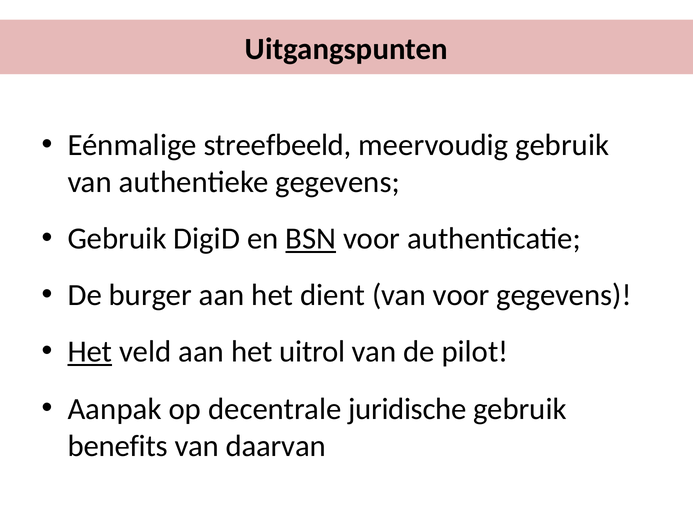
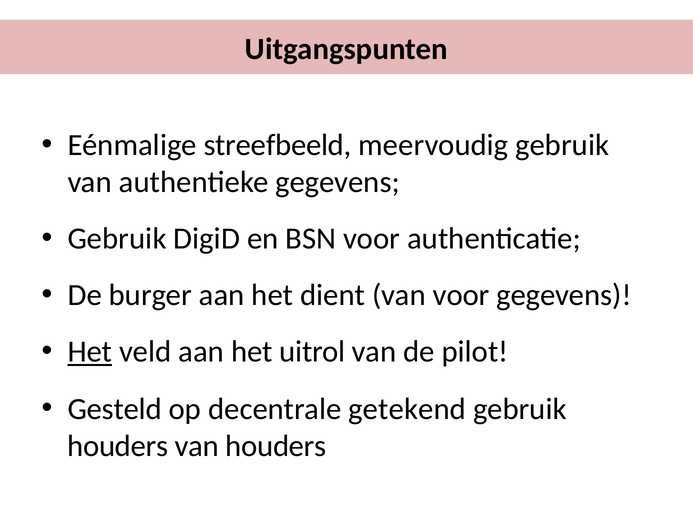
BSN underline: present -> none (311, 239)
Aanpak: Aanpak -> Gesteld (115, 410)
juridische: juridische -> getekend (407, 410)
benefits: benefits -> houders (118, 447)
van daarvan: daarvan -> houders (276, 447)
